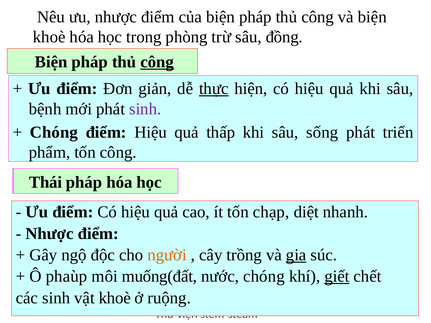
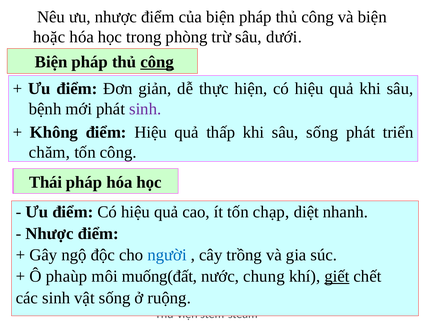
khoè: khoè -> hoặc (49, 37)
đồng: đồng -> dưới (284, 37)
thực underline: present -> none (214, 89)
Chóng: Chóng -> Không (54, 132)
phẩm: phẩm -> chăm (49, 153)
người colour: orange -> blue (167, 255)
gia underline: present -> none (296, 255)
nước chóng: chóng -> chung (264, 277)
vật khoè: khoè -> sống (115, 298)
